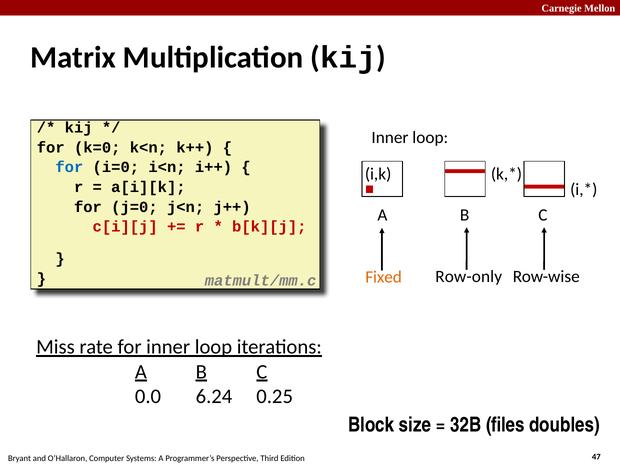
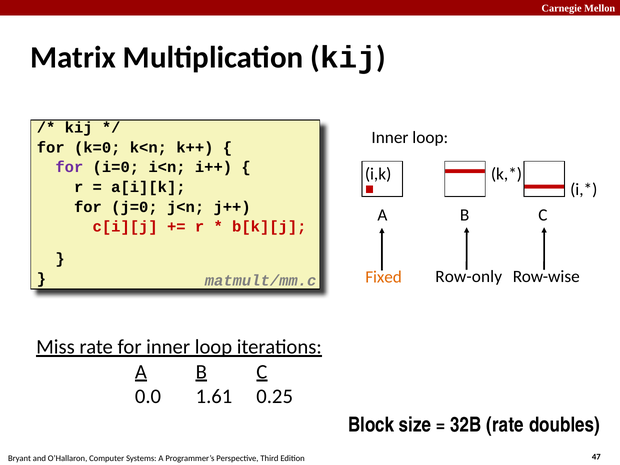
for colour: blue -> purple (69, 167)
6.24: 6.24 -> 1.61 (214, 397)
32B files: files -> rate (505, 425)
